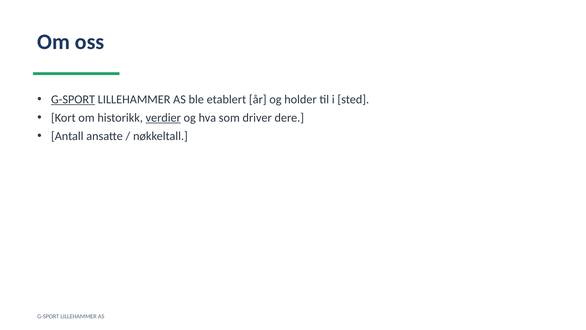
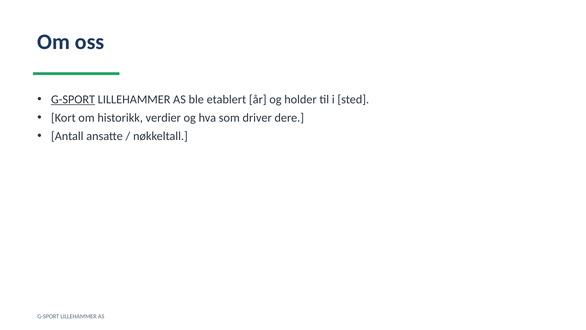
verdier underline: present -> none (163, 118)
